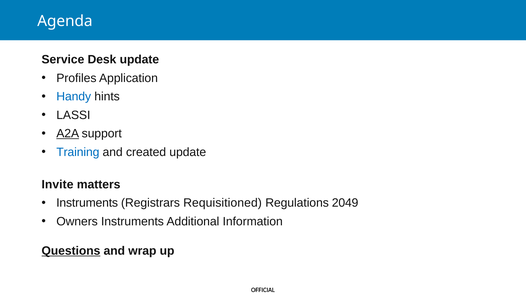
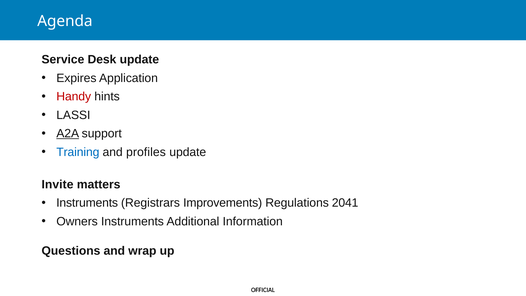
Profiles: Profiles -> Expires (76, 78)
Handy colour: blue -> red (74, 97)
created: created -> profiles (146, 152)
Requisitioned: Requisitioned -> Improvements (223, 203)
2049: 2049 -> 2041 (345, 203)
Questions underline: present -> none (71, 251)
